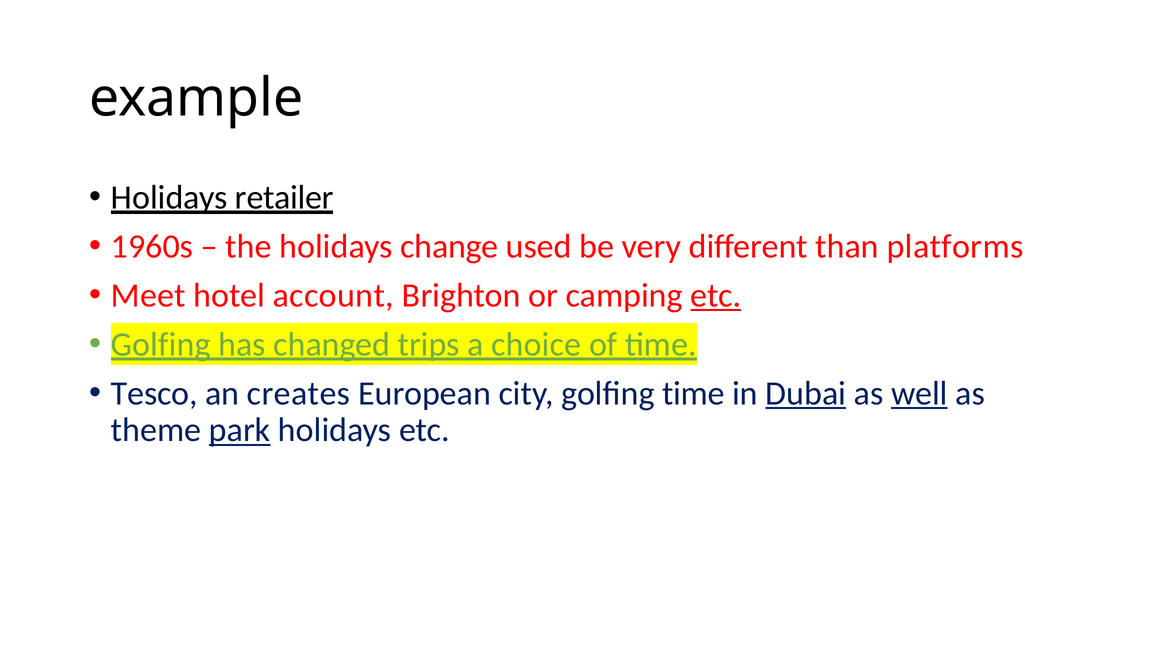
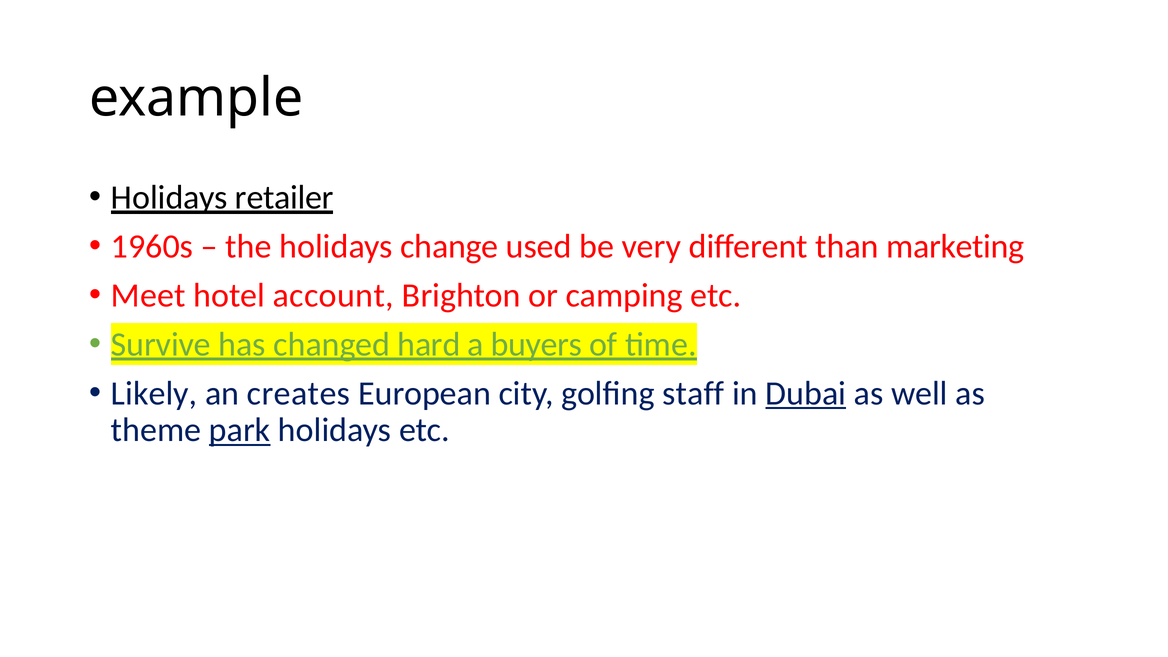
platforms: platforms -> marketing (955, 246)
etc underline: present -> none (716, 295)
Golfing: Golfing -> Survive (161, 344)
trips: trips -> hard (429, 344)
choice: choice -> buyers (536, 344)
Tesco: Tesco -> Likely (154, 393)
golfing time: time -> staff (693, 393)
well underline: present -> none (919, 393)
